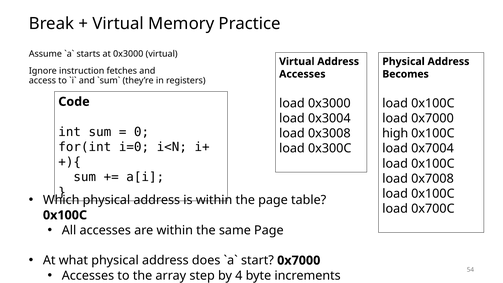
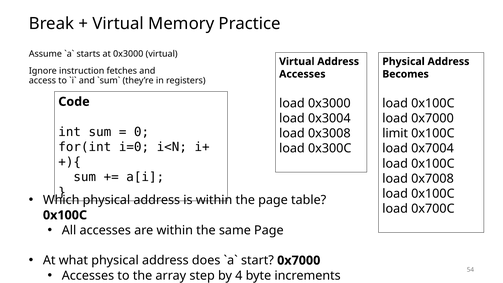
high: high -> limit (395, 133)
